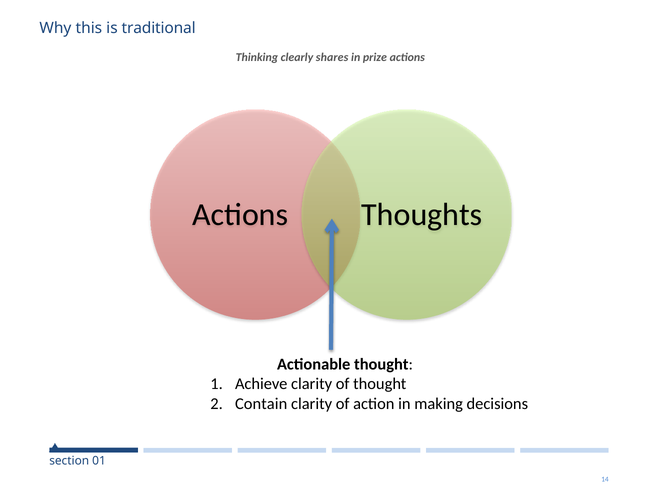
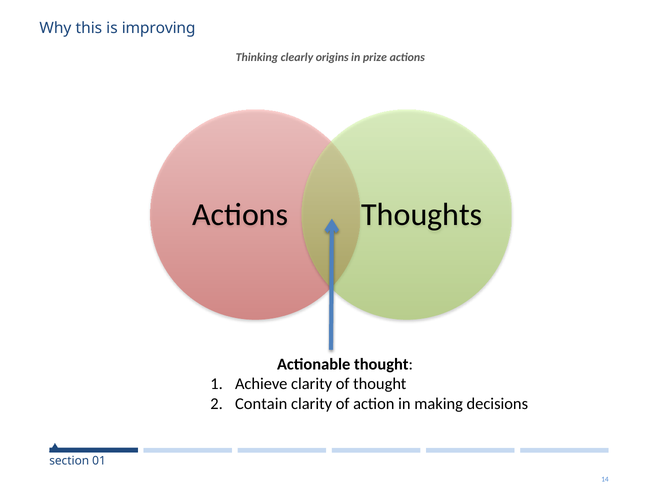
traditional: traditional -> improving (159, 28)
shares: shares -> origins (332, 57)
